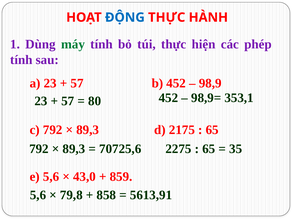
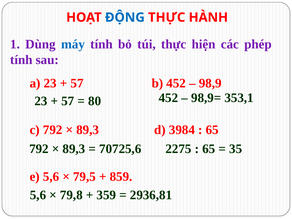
máy colour: green -> blue (73, 44)
2175: 2175 -> 3984 (182, 130)
43,0: 43,0 -> 79,5 (84, 177)
858: 858 -> 359 (106, 195)
5613,91: 5613,91 -> 2936,81 (151, 195)
